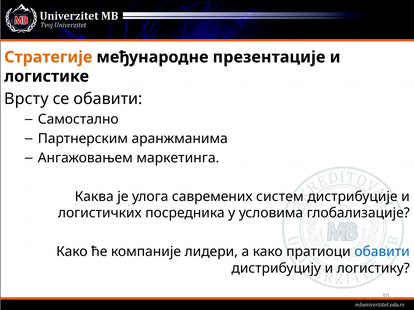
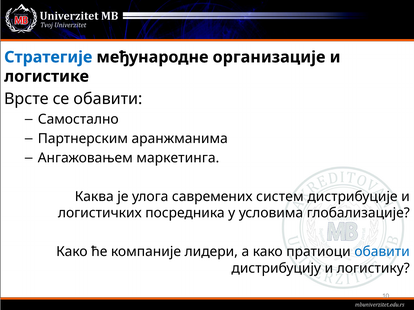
Стратегије colour: orange -> blue (48, 57)
презентације: презентације -> организације (269, 57)
Врсту: Врсту -> Врсте (26, 99)
